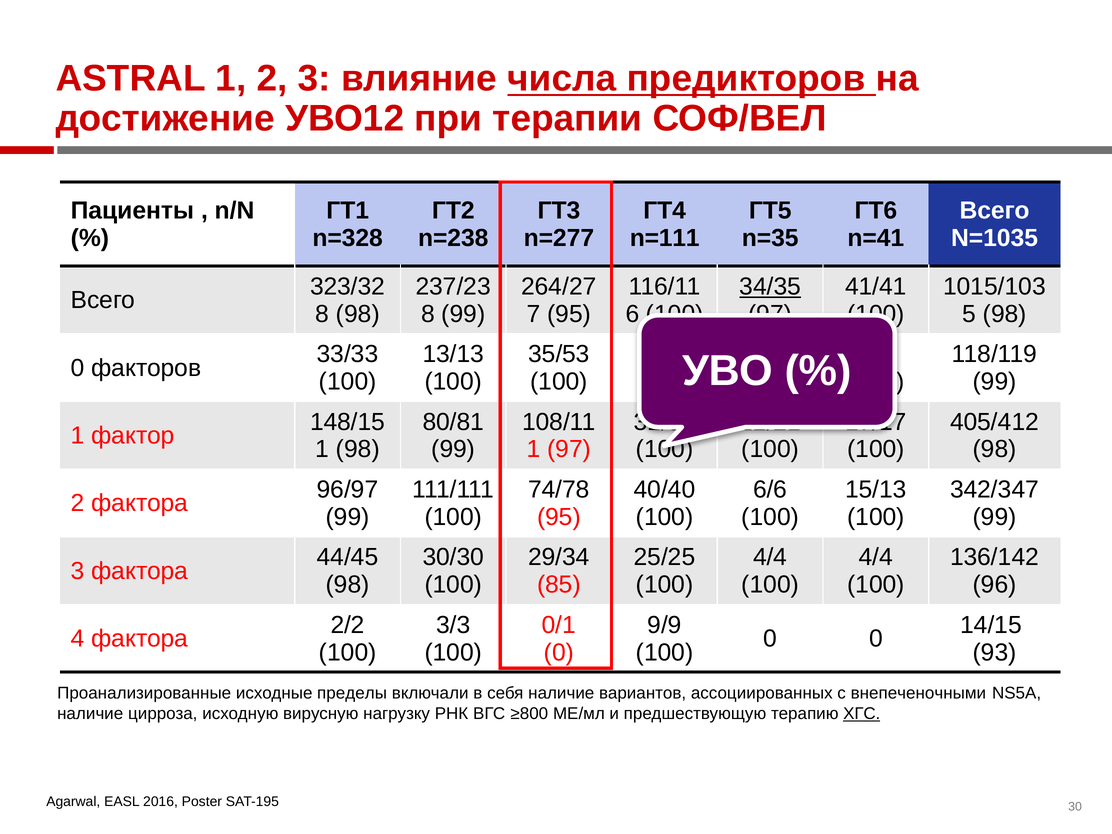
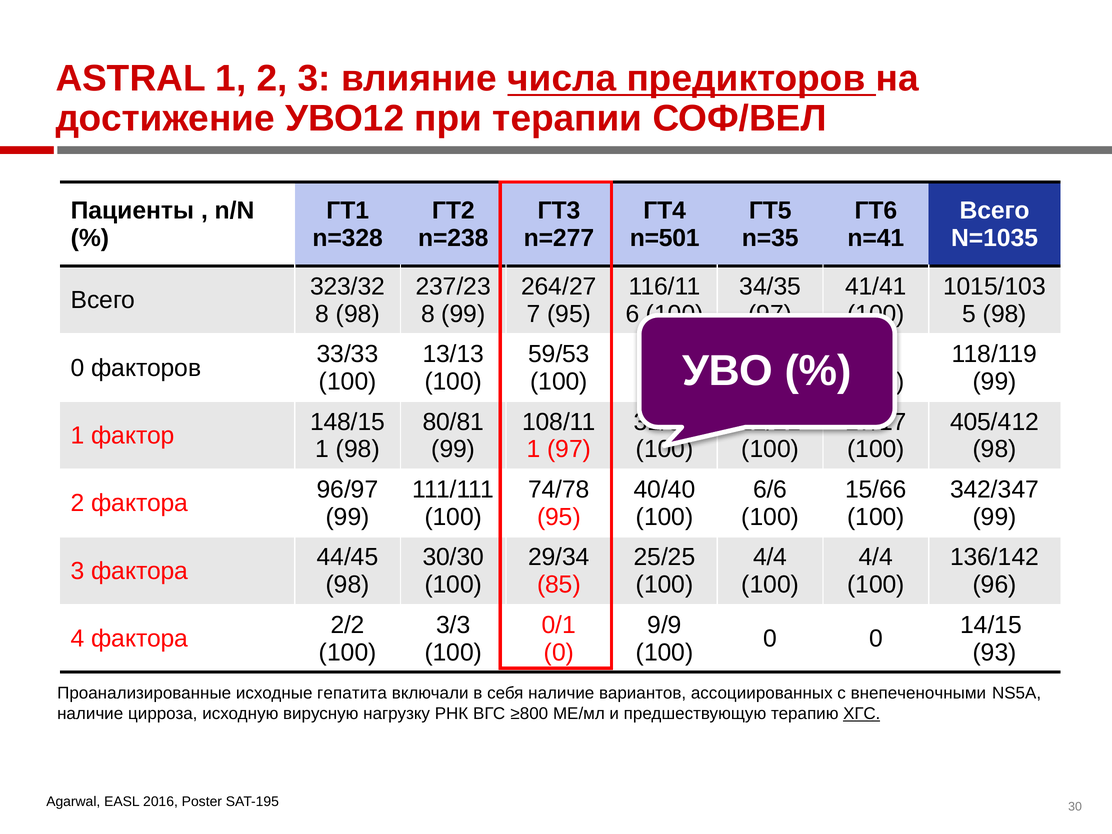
n=111: n=111 -> n=501 (665, 238)
34/35 underline: present -> none (770, 286)
35/53: 35/53 -> 59/53 (559, 354)
15/13: 15/13 -> 15/66 (876, 490)
пределы: пределы -> гепатита (352, 693)
